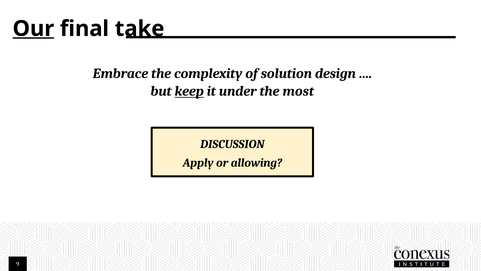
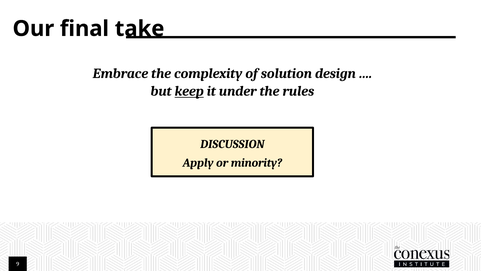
Our underline: present -> none (33, 29)
most: most -> rules (298, 91)
allowing: allowing -> minority (257, 162)
